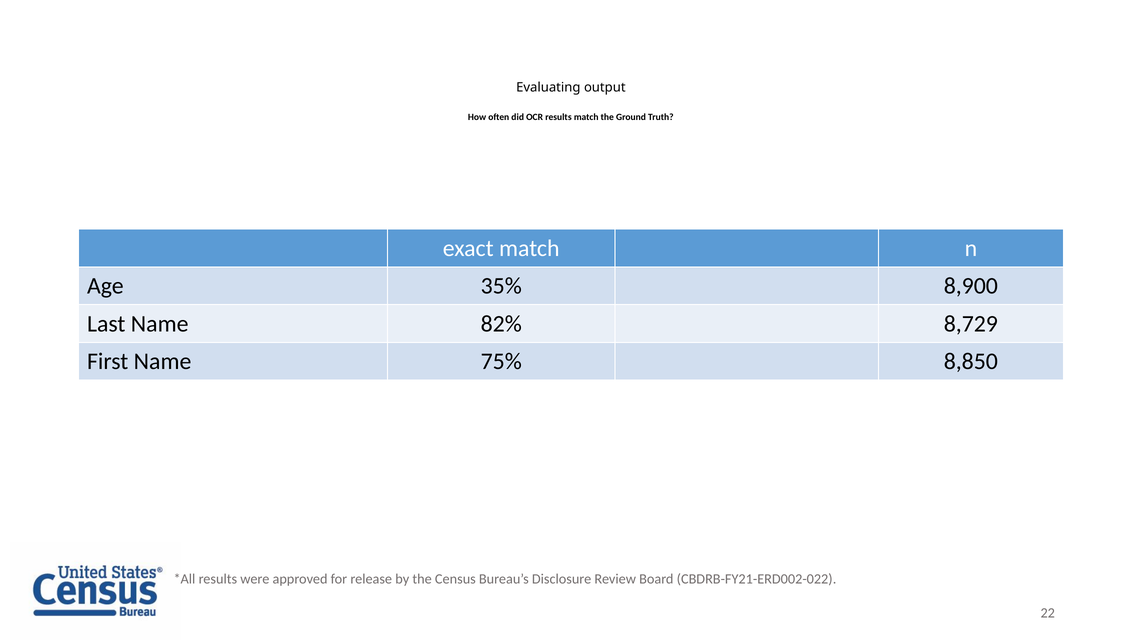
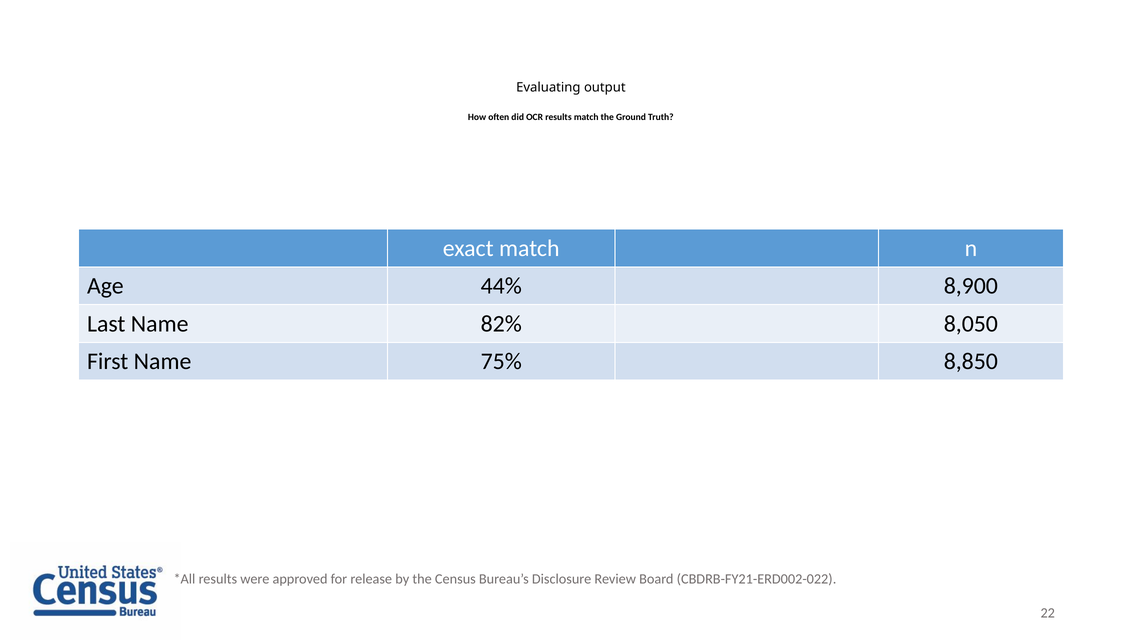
35%: 35% -> 44% (501, 286)
8,729: 8,729 -> 8,050 (971, 324)
